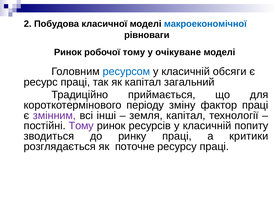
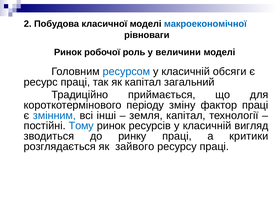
робочої тому: тому -> роль (134, 52)
очікуване: очікуване -> величини (178, 52)
змінним colour: purple -> blue (54, 115)
Тому colour: purple -> blue (81, 126)
попиту: попиту -> вигляд (251, 126)
поточне: поточне -> зайвого (135, 146)
